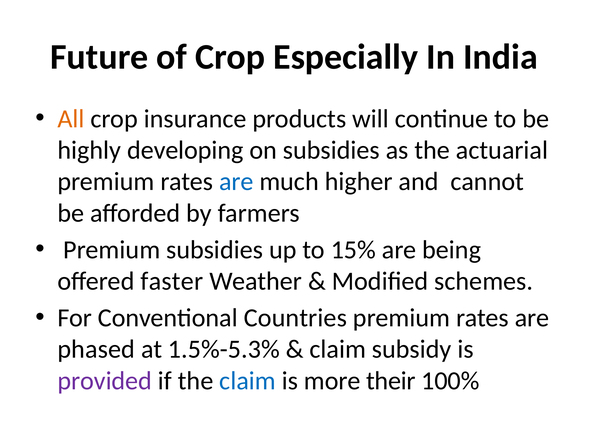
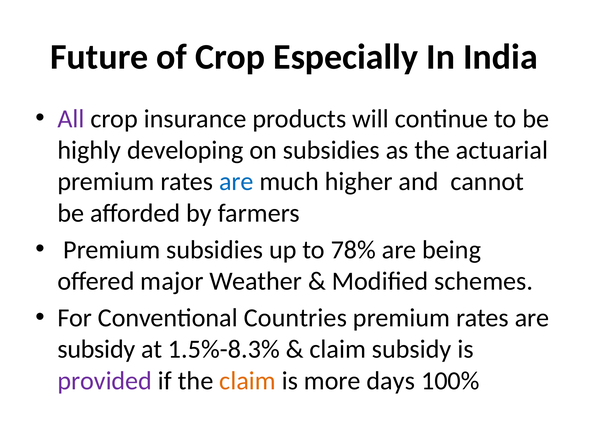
All colour: orange -> purple (71, 119)
15%: 15% -> 78% (353, 250)
faster: faster -> major (172, 281)
phased: phased -> subsidy (96, 349)
1.5%-5.3%: 1.5%-5.3% -> 1.5%-8.3% (224, 349)
claim colour: blue -> orange (248, 380)
their: their -> days (391, 380)
